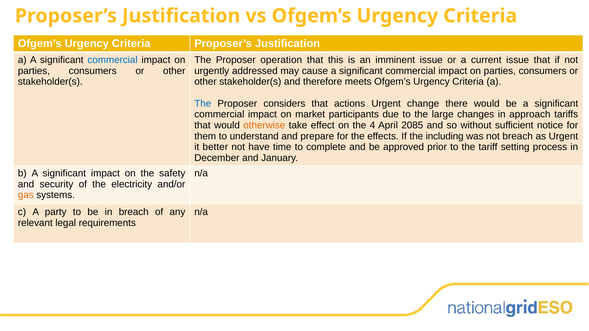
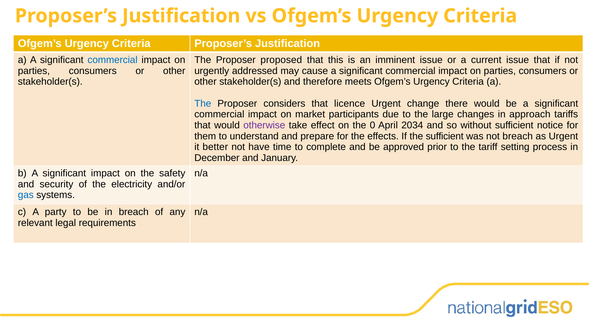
operation: operation -> proposed (281, 60)
actions: actions -> licence (350, 104)
otherwise colour: orange -> purple (264, 125)
4: 4 -> 0 (373, 125)
2085: 2085 -> 2034 (412, 125)
the including: including -> sufficient (445, 136)
gas colour: orange -> blue (26, 195)
